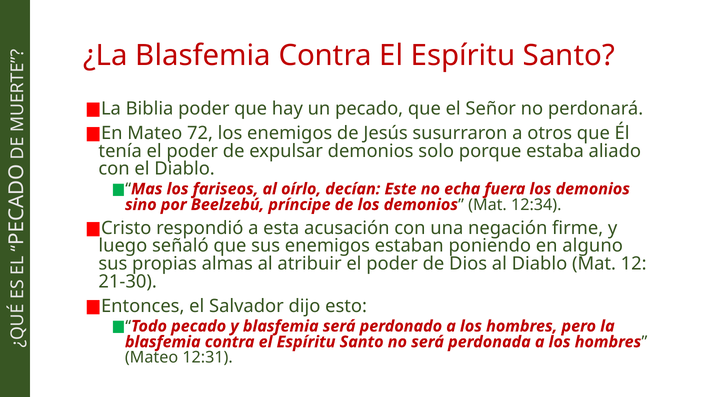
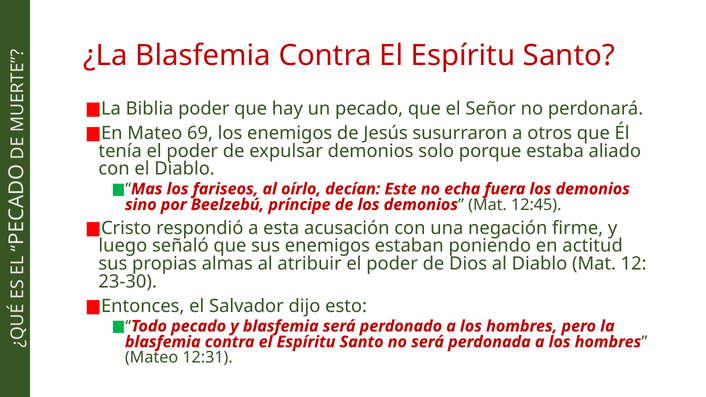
72: 72 -> 69 (200, 133)
12:34: 12:34 -> 12:45 (536, 205)
alguno: alguno -> actitud (593, 246)
21-30: 21-30 -> 23-30 (128, 282)
